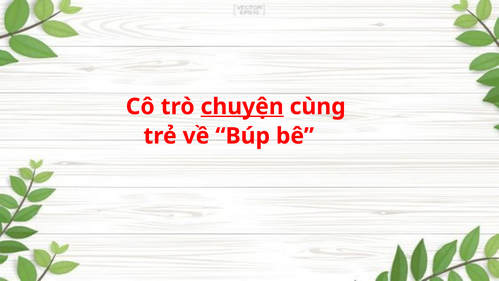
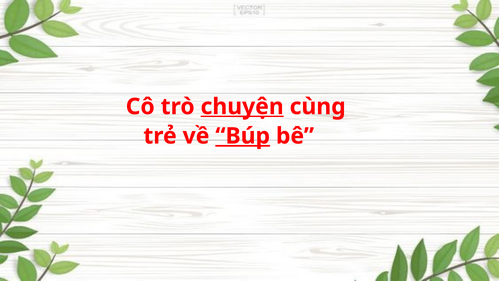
Búp underline: none -> present (243, 136)
